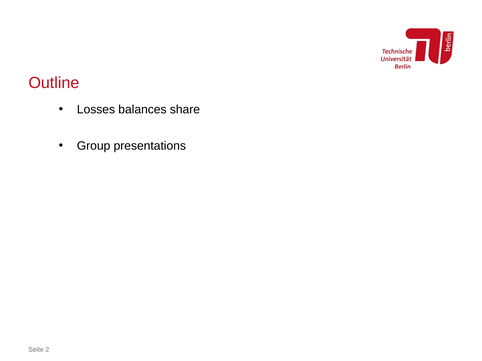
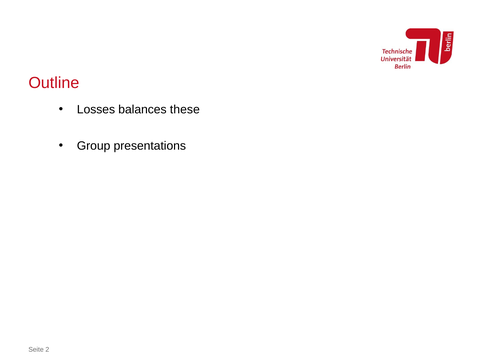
share: share -> these (185, 110)
